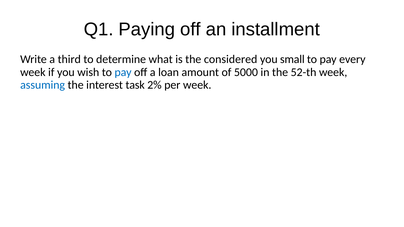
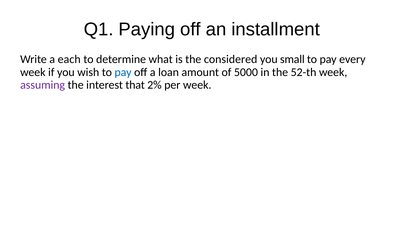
third: third -> each (69, 59)
assuming colour: blue -> purple (43, 85)
task: task -> that (135, 85)
